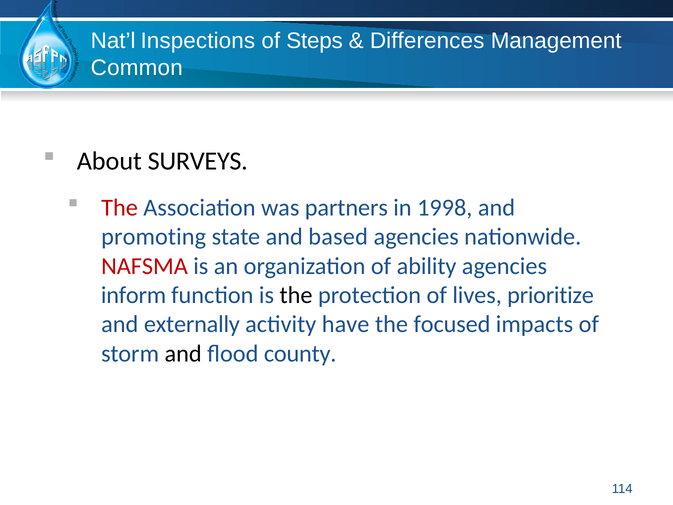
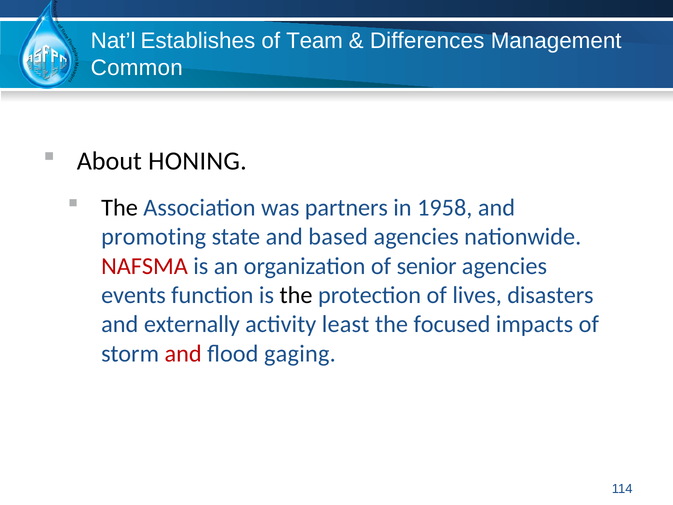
Inspections: Inspections -> Establishes (198, 41)
Steps: Steps -> Team (315, 41)
SURVEYS: SURVEYS -> HONING (198, 161)
The colour: red -> black (120, 208)
1998: 1998 -> 1958 (445, 208)
ability: ability -> senior (427, 266)
inform: inform -> events (134, 295)
prioritize: prioritize -> disasters (550, 295)
have: have -> least (346, 324)
and colour: black -> red (183, 353)
county: county -> gaging (300, 353)
